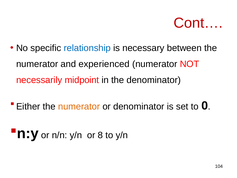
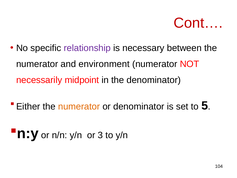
relationship colour: blue -> purple (87, 48)
experienced: experienced -> environment (104, 64)
0: 0 -> 5 (205, 106)
8: 8 -> 3 (100, 135)
